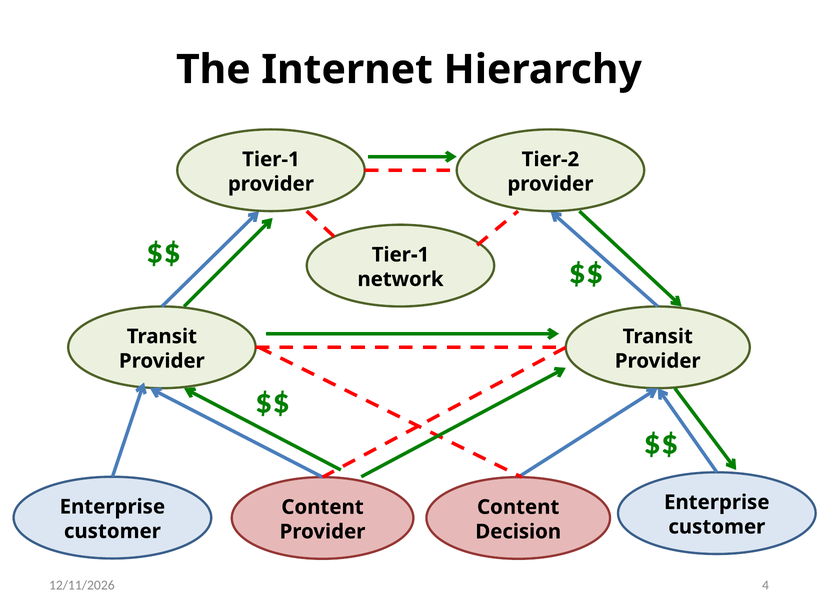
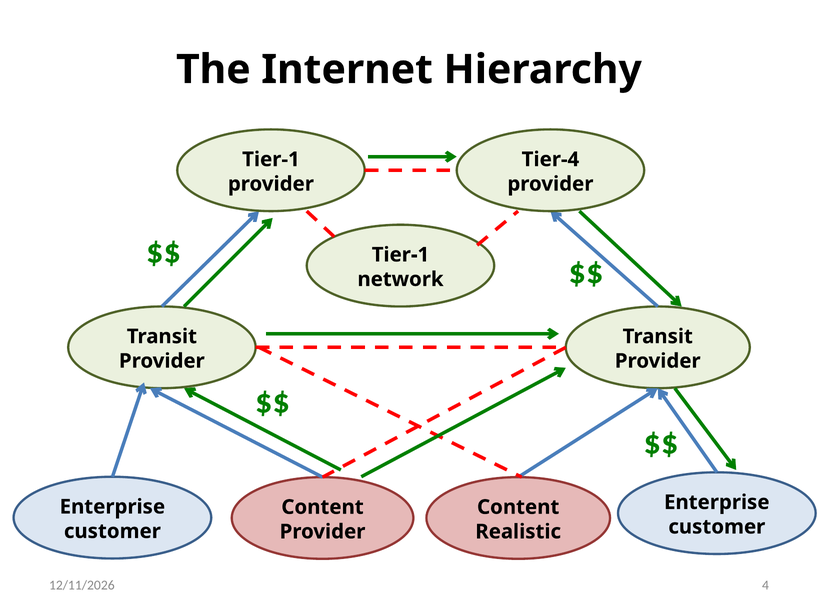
Tier-2: Tier-2 -> Tier-4 (550, 160)
Decision: Decision -> Realistic (518, 532)
